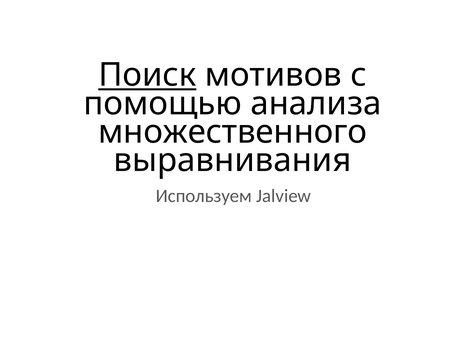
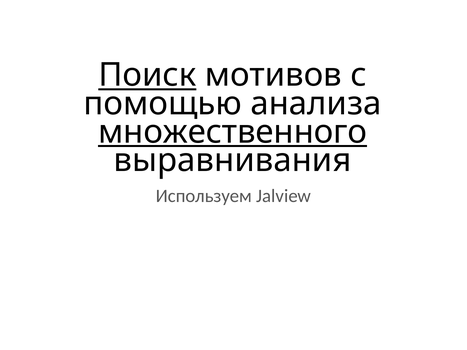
множественного underline: none -> present (233, 132)
